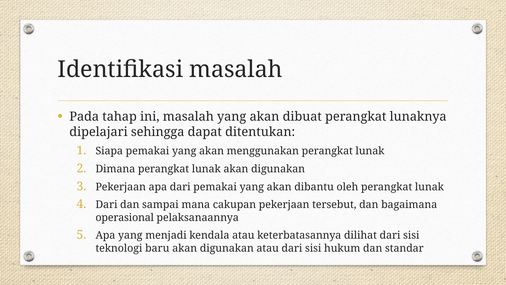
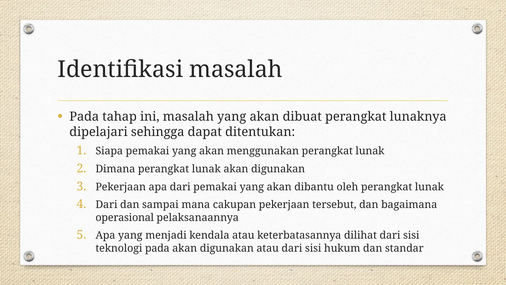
teknologi baru: baru -> pada (157, 248)
